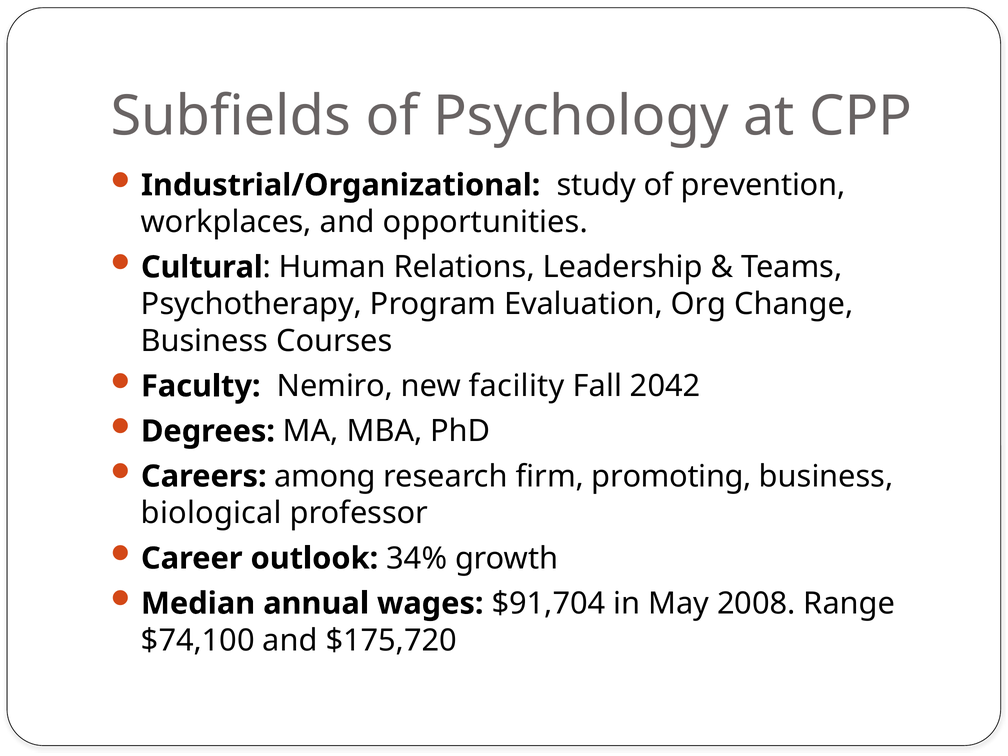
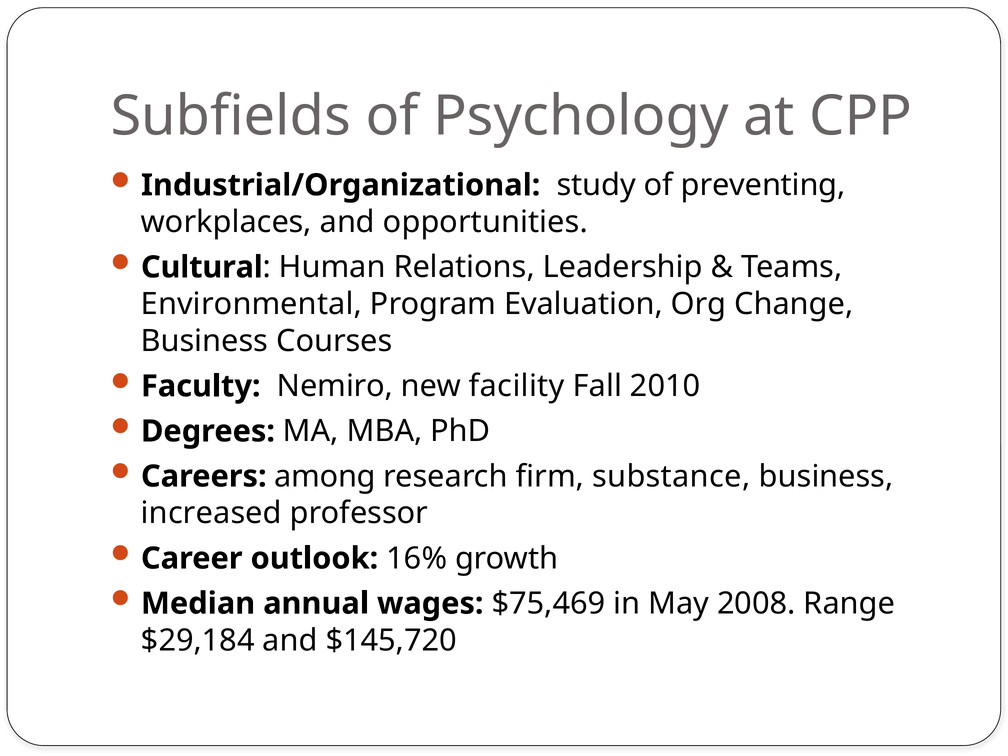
prevention: prevention -> preventing (763, 185)
Psychotherapy: Psychotherapy -> Environmental (251, 304)
2042: 2042 -> 2010 (665, 386)
promoting: promoting -> substance (671, 476)
biological: biological -> increased (211, 513)
34%: 34% -> 16% (417, 558)
$91,704: $91,704 -> $75,469 (549, 603)
$74,100: $74,100 -> $29,184 (198, 640)
$175,720: $175,720 -> $145,720 (391, 640)
